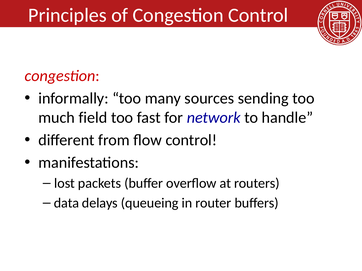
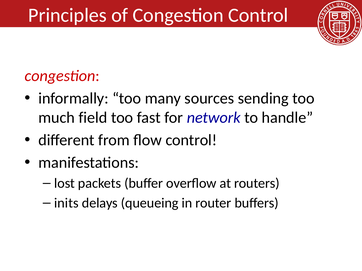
data: data -> inits (66, 203)
